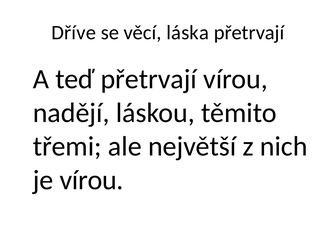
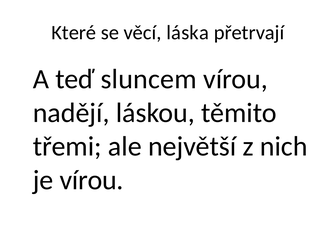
Dříve: Dříve -> Které (74, 33)
teď přetrvají: přetrvají -> sluncem (149, 79)
